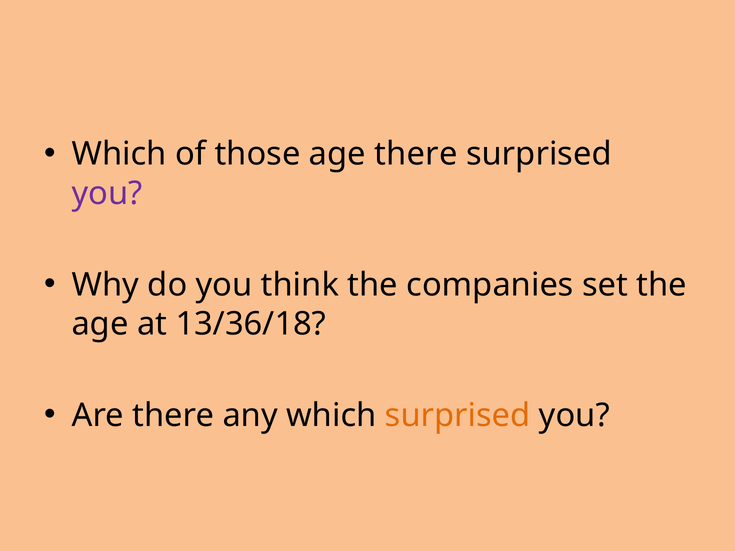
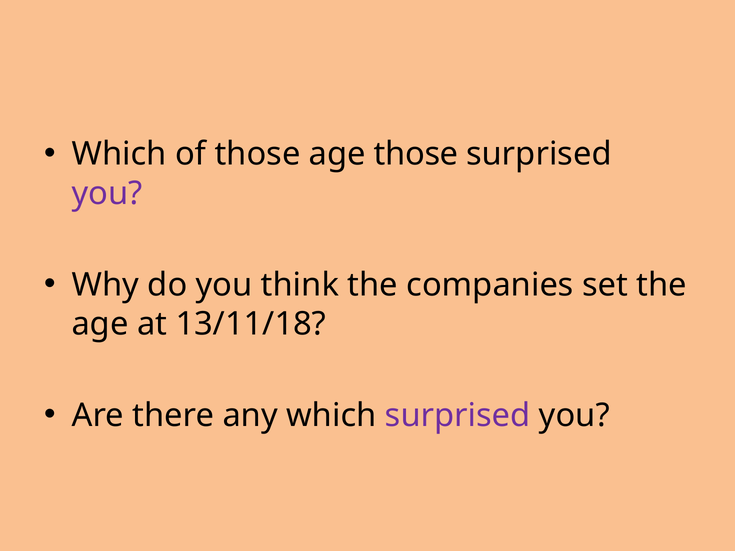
age there: there -> those (416, 154)
13/36/18: 13/36/18 -> 13/11/18 (251, 324)
surprised colour: orange -> purple (458, 416)
